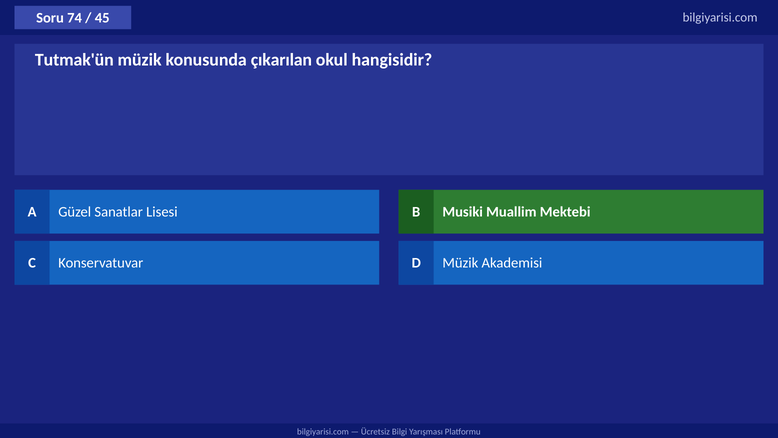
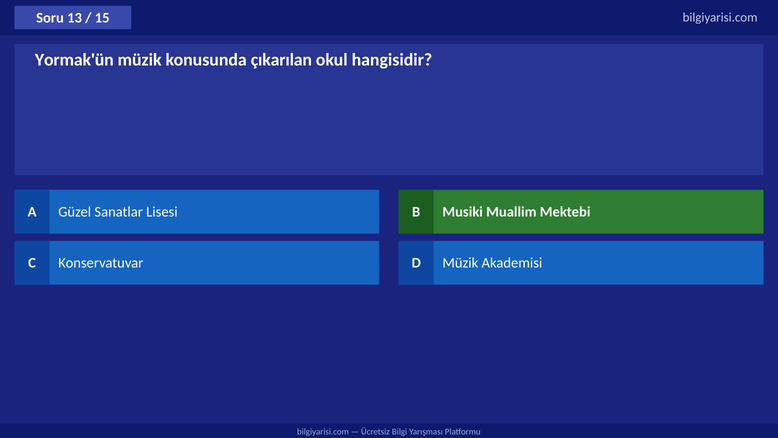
74: 74 -> 13 (75, 18)
45: 45 -> 15 (102, 18)
Tutmak'ün: Tutmak'ün -> Yormak'ün (74, 60)
